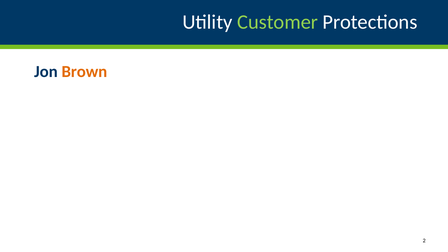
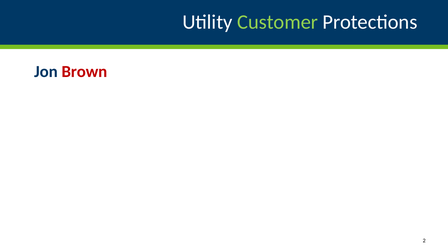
Brown colour: orange -> red (84, 72)
